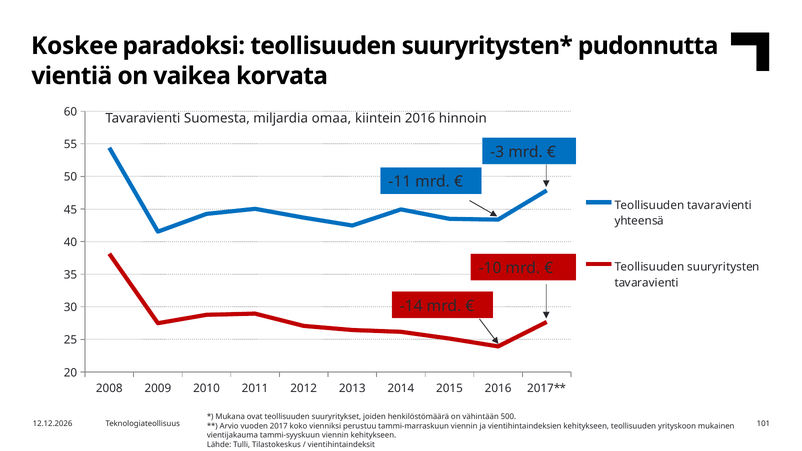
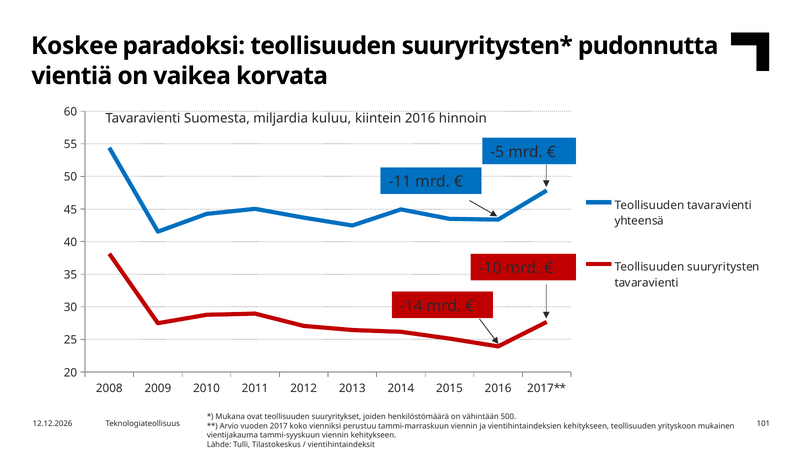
omaa: omaa -> kuluu (331, 118)
-3: -3 -> -5 (497, 152)
